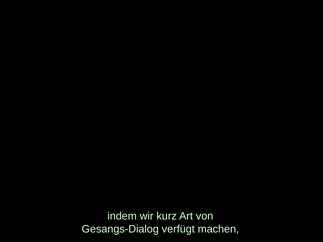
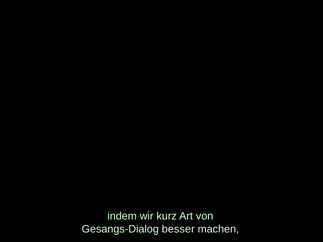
verfügt: verfügt -> besser (178, 229)
